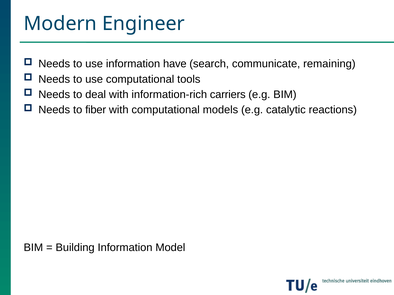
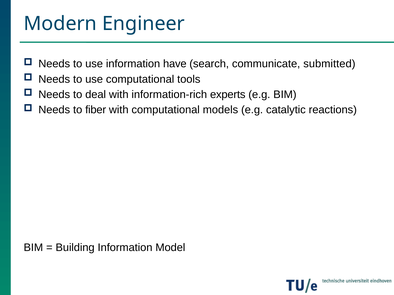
remaining: remaining -> submitted (329, 64)
carriers: carriers -> experts (228, 95)
